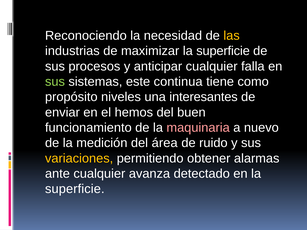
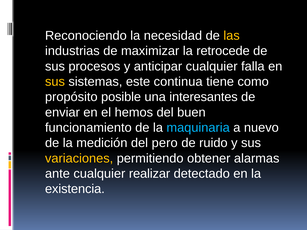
maximizar la superficie: superficie -> retrocede (223, 51)
sus colour: light green -> yellow (55, 82)
niveles: niveles -> posible (121, 97)
maquinaria colour: pink -> light blue (198, 128)
área: área -> pero (165, 143)
avanza: avanza -> realizar (150, 174)
superficie: superficie -> existencia (75, 189)
